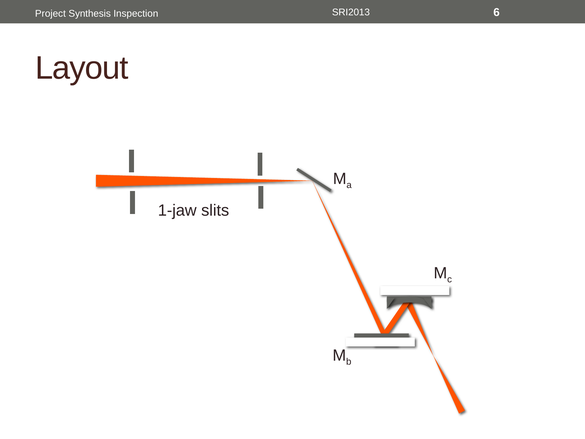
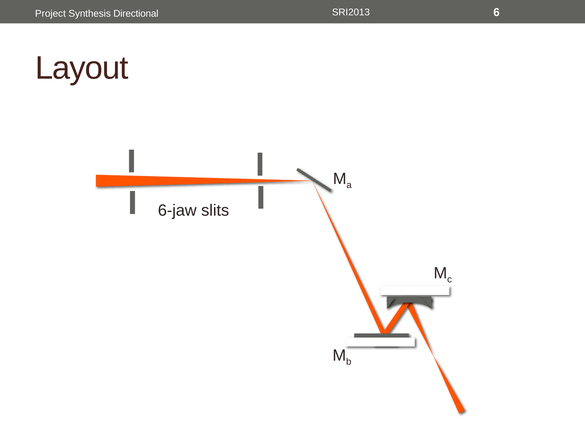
Inspection: Inspection -> Directional (136, 14)
1-jaw: 1-jaw -> 6-jaw (177, 211)
